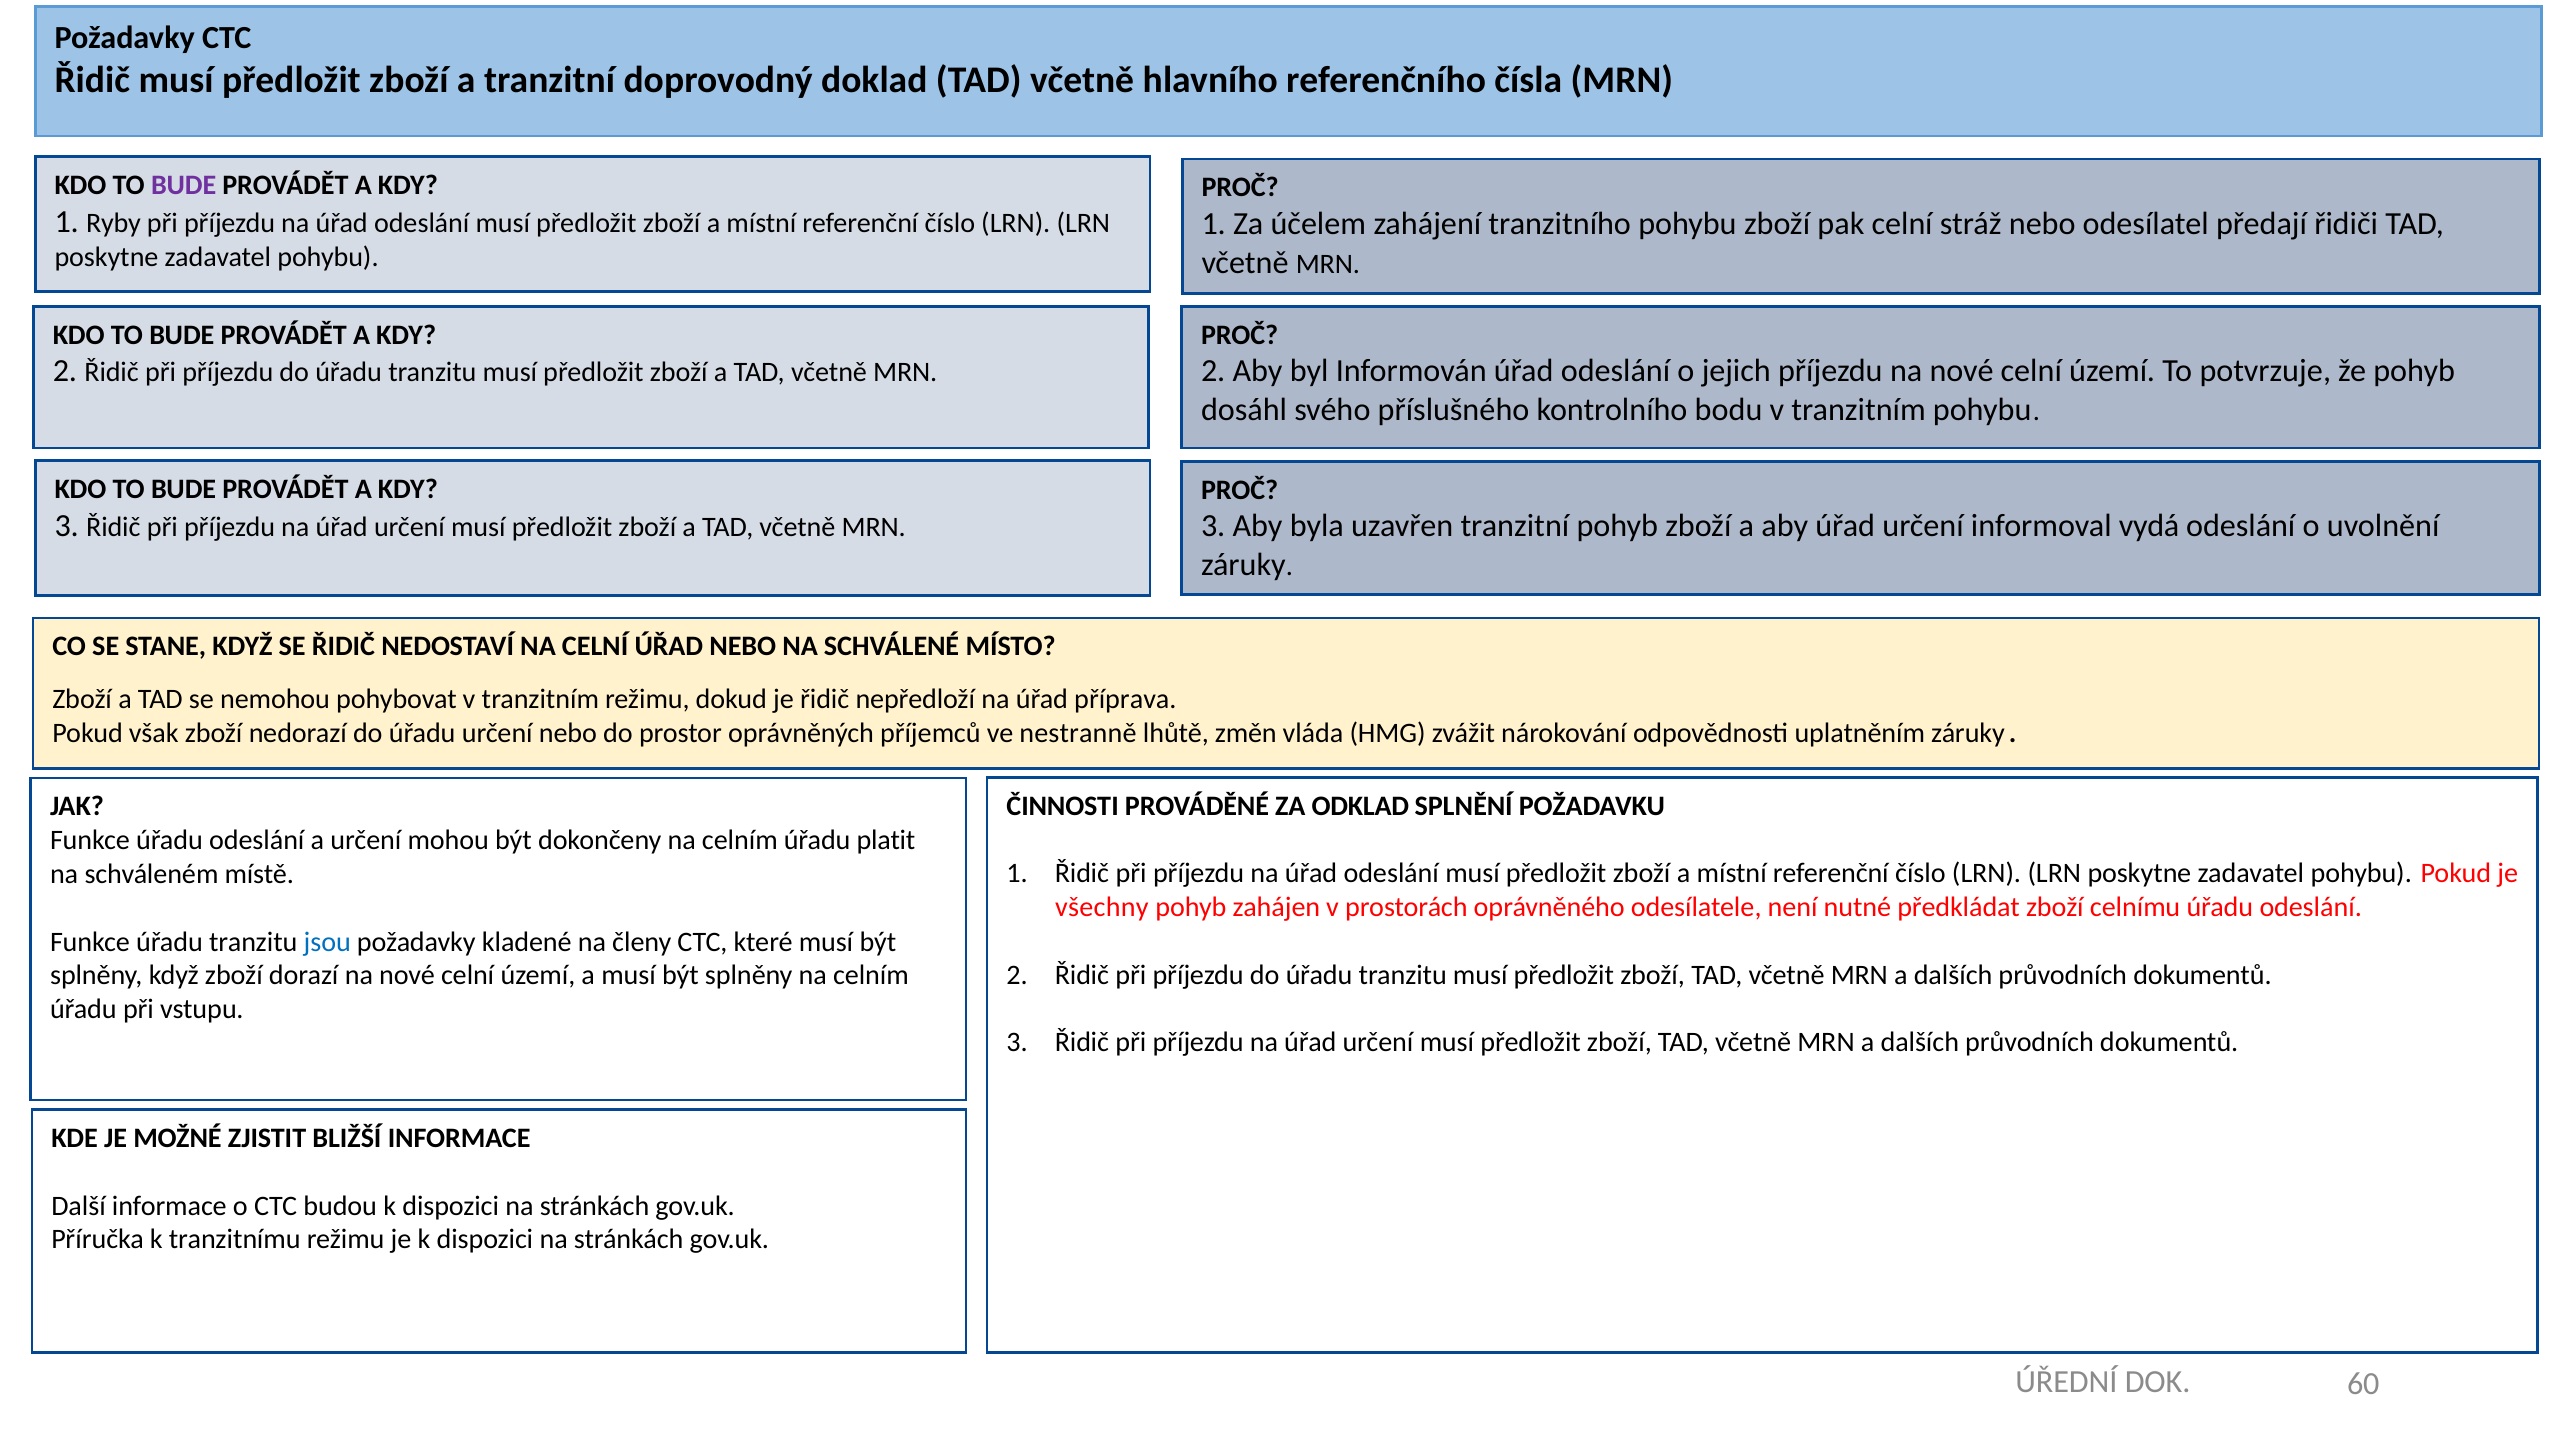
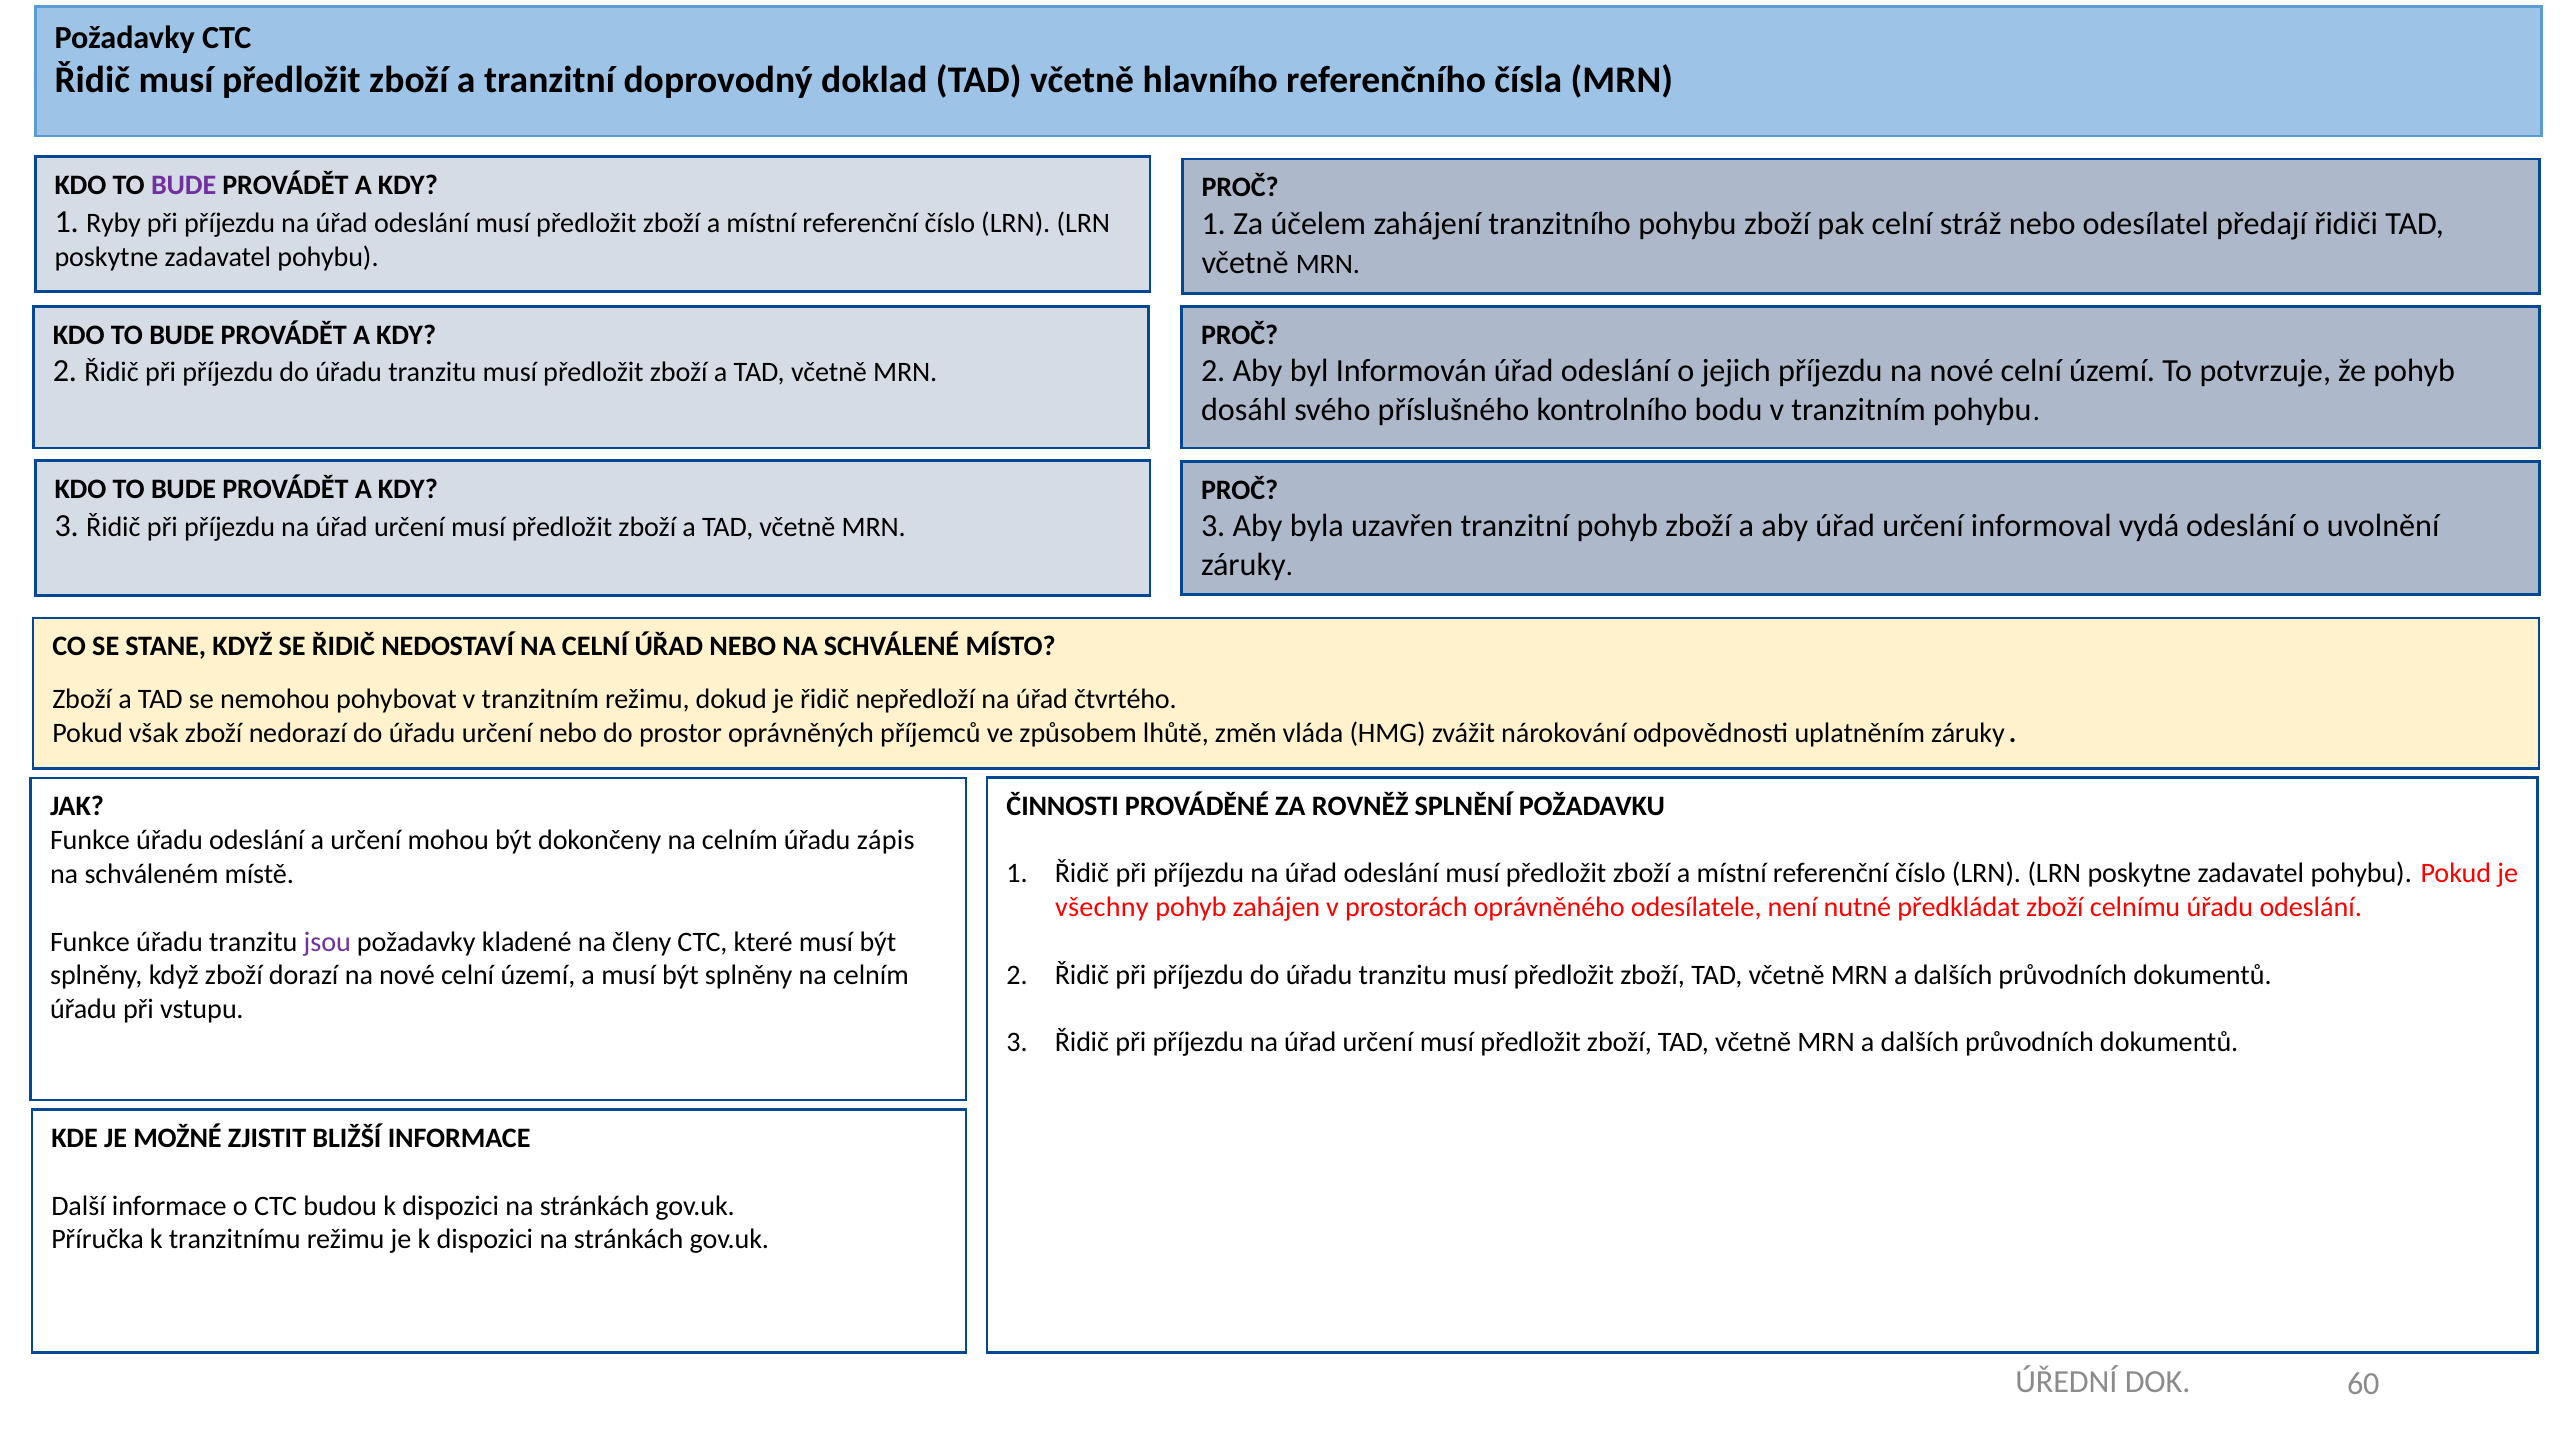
příprava: příprava -> čtvrtého (1125, 699)
nestranně: nestranně -> způsobem (1078, 733)
ODKLAD: ODKLAD -> ROVNĚŽ (1360, 806)
platit: platit -> zápis (886, 840)
jsou colour: blue -> purple (327, 942)
